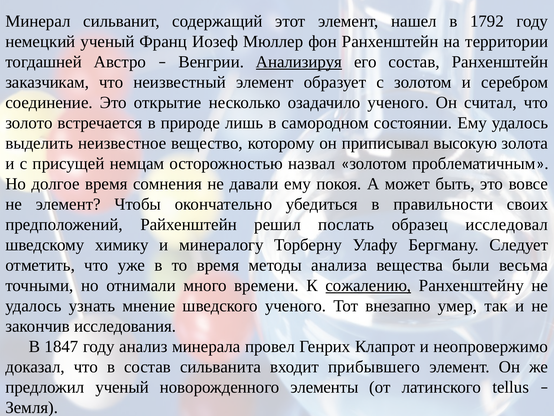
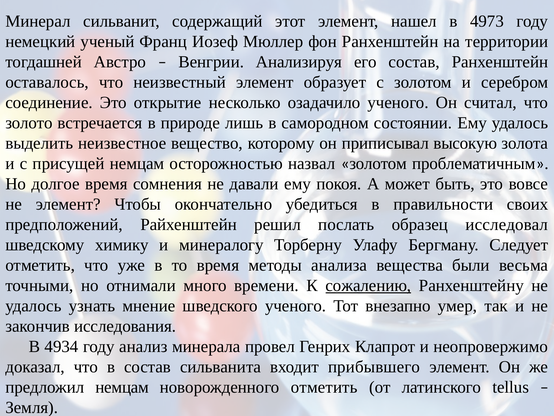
1792: 1792 -> 4973 (487, 21)
Анализируя underline: present -> none (299, 62)
заказчикам: заказчикам -> оставалось (47, 82)
1847: 1847 -> 4934 (62, 346)
предложил ученый: ученый -> немцам (122, 387)
новорожденного элементы: элементы -> отметить (324, 387)
